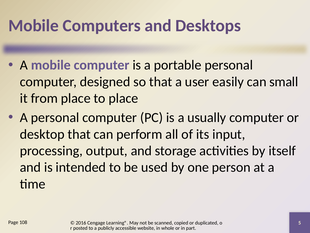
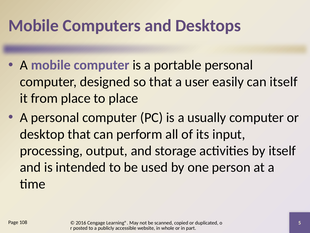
can small: small -> itself (284, 82)
